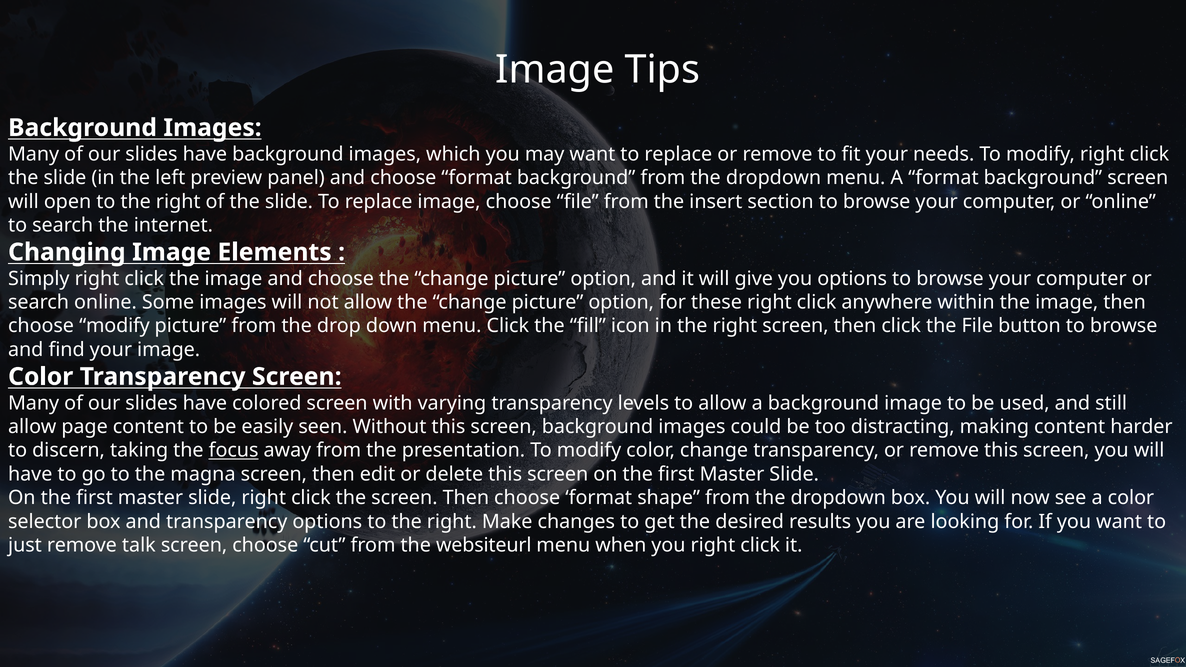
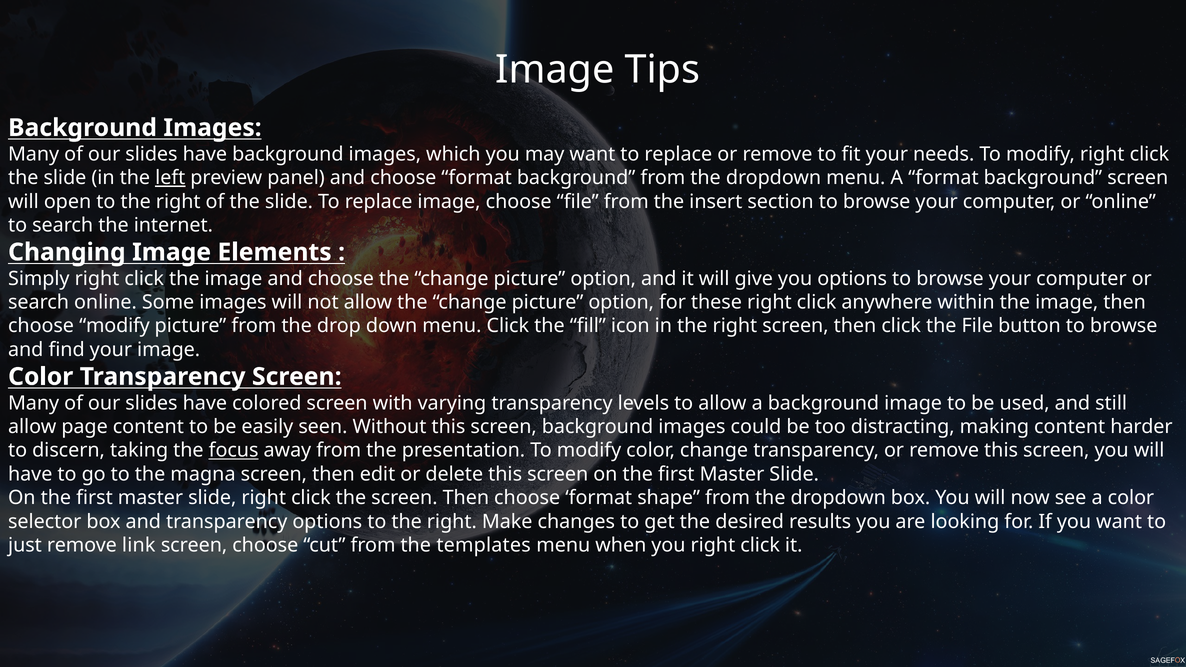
left underline: none -> present (170, 178)
talk: talk -> link (139, 545)
websiteurl: websiteurl -> templates (484, 545)
